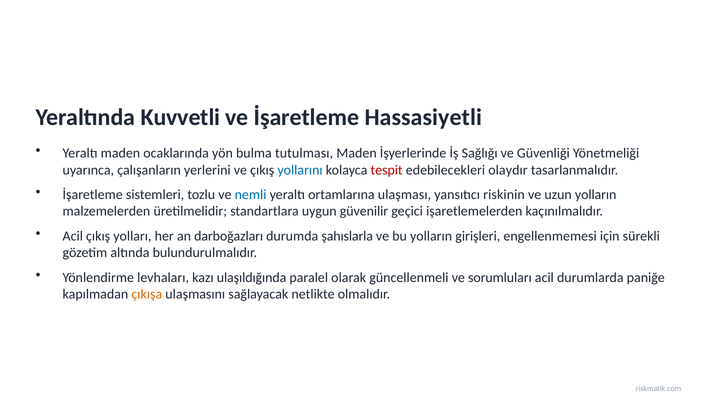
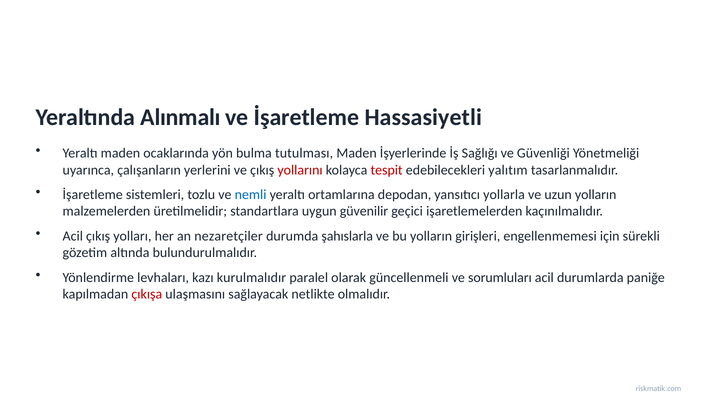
Kuvvetli: Kuvvetli -> Alınmalı (180, 117)
yollarını colour: blue -> red (300, 170)
olaydır: olaydır -> yalıtım (508, 170)
ulaşması: ulaşması -> depodan (405, 195)
riskinin: riskinin -> yollarla (504, 195)
darboğazları: darboğazları -> nezaretçiler (229, 236)
ulaşıldığında: ulaşıldığında -> kurulmalıdır (251, 278)
çıkışa colour: orange -> red (147, 295)
